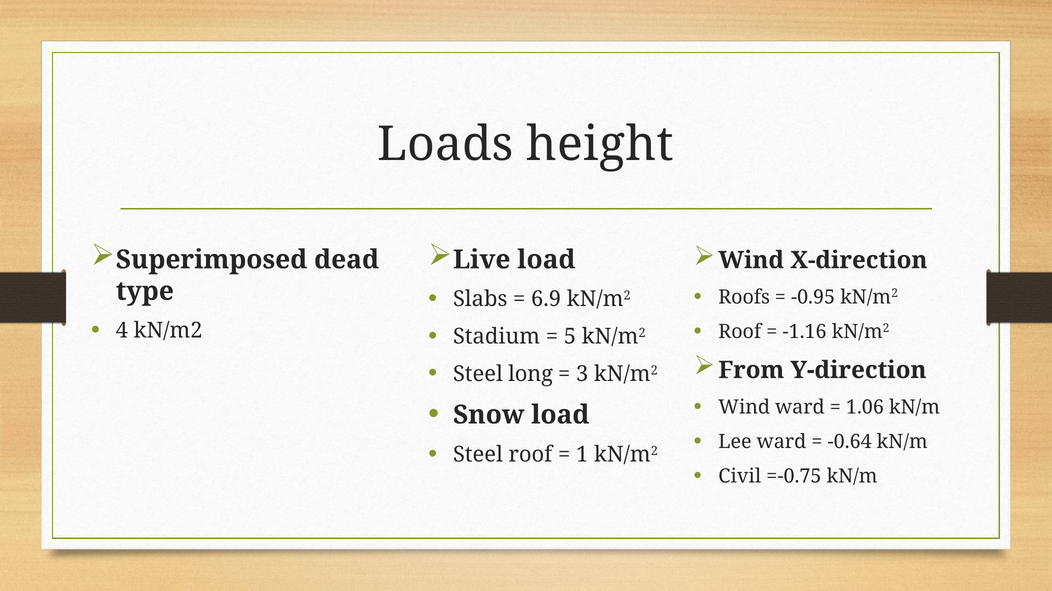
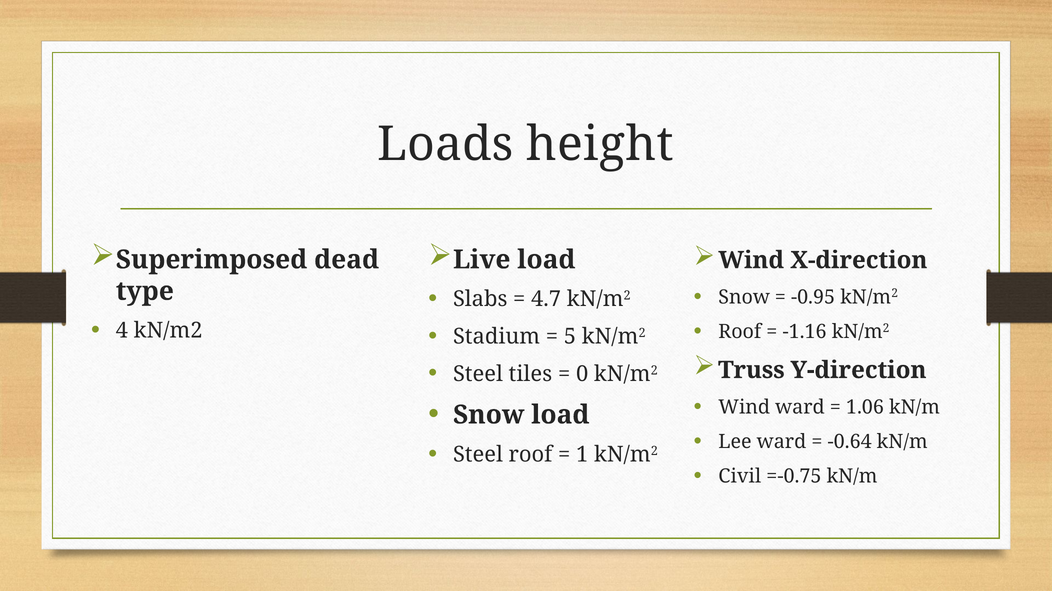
Roofs: Roofs -> Snow (744, 298)
6.9: 6.9 -> 4.7 (546, 300)
From: From -> Truss (751, 371)
long: long -> tiles (530, 374)
3: 3 -> 0 (582, 374)
